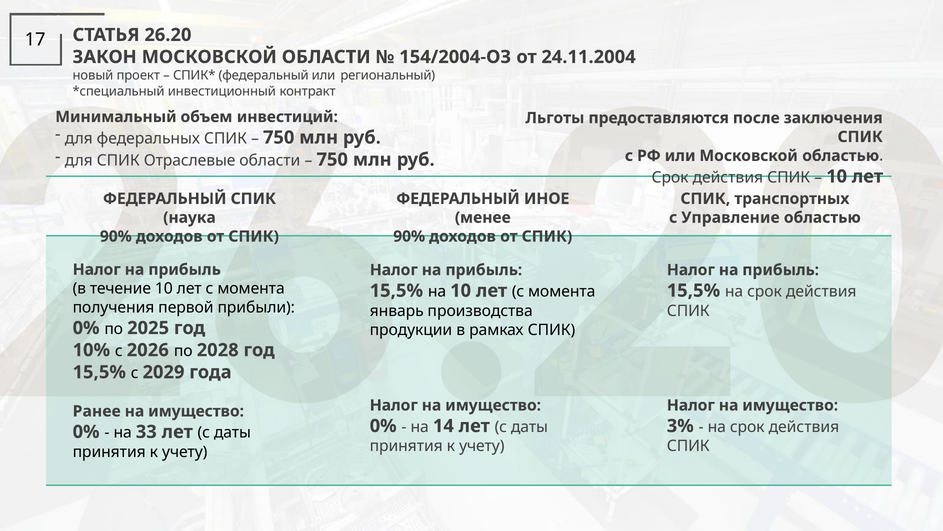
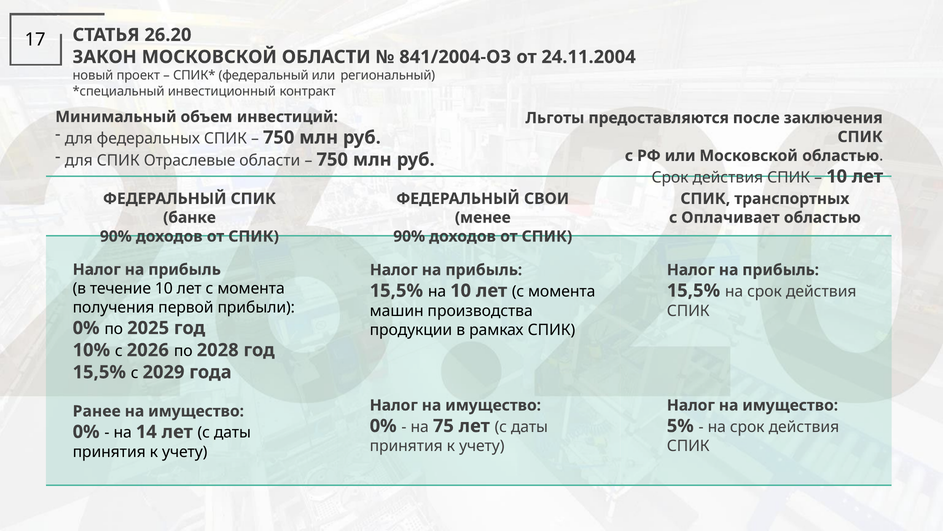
154/2004-ОЗ: 154/2004-ОЗ -> 841/2004-ОЗ (455, 57)
ИНОЕ: ИНОЕ -> СВОИ (547, 198)
наука: наука -> банке (190, 217)
Управление: Управление -> Оплачивает (730, 217)
январь: январь -> машин (397, 311)
14: 14 -> 75 (443, 426)
3%: 3% -> 5% (680, 426)
33: 33 -> 14 (146, 431)
